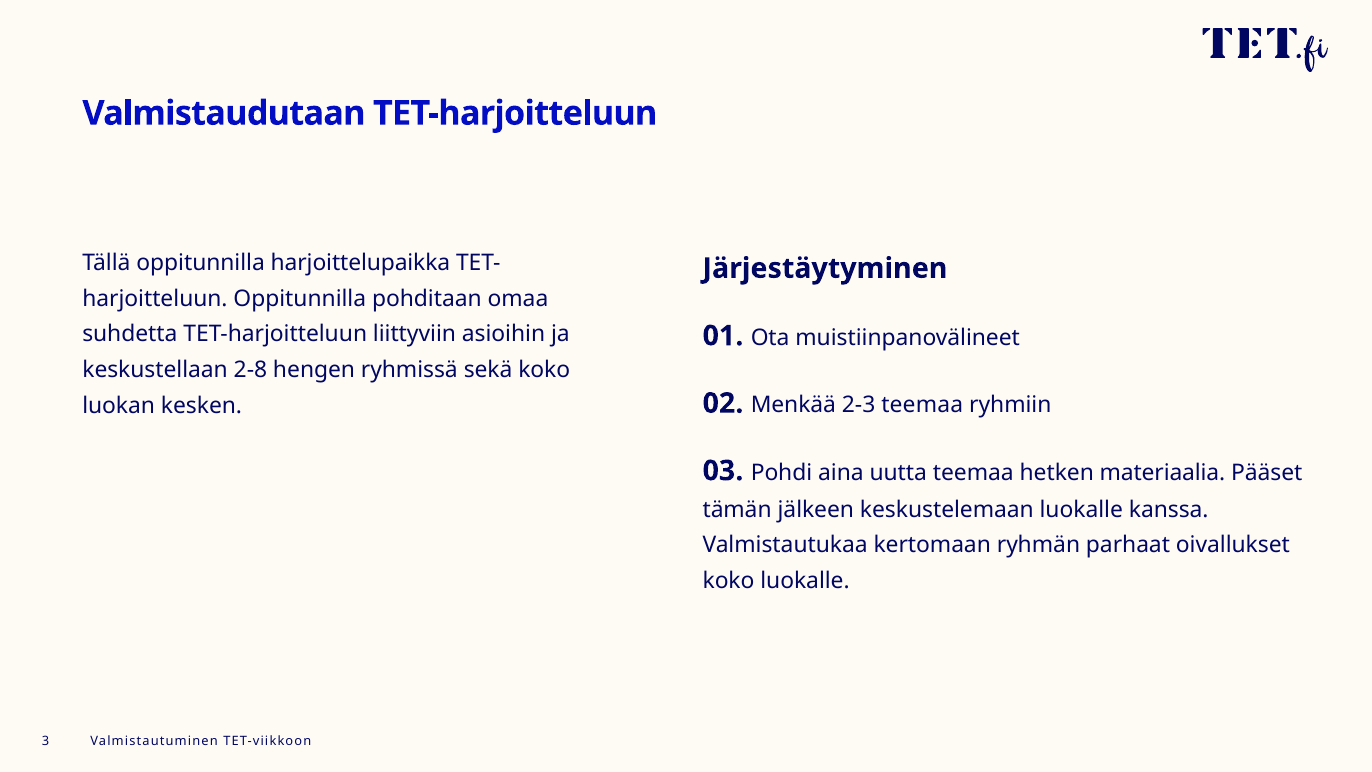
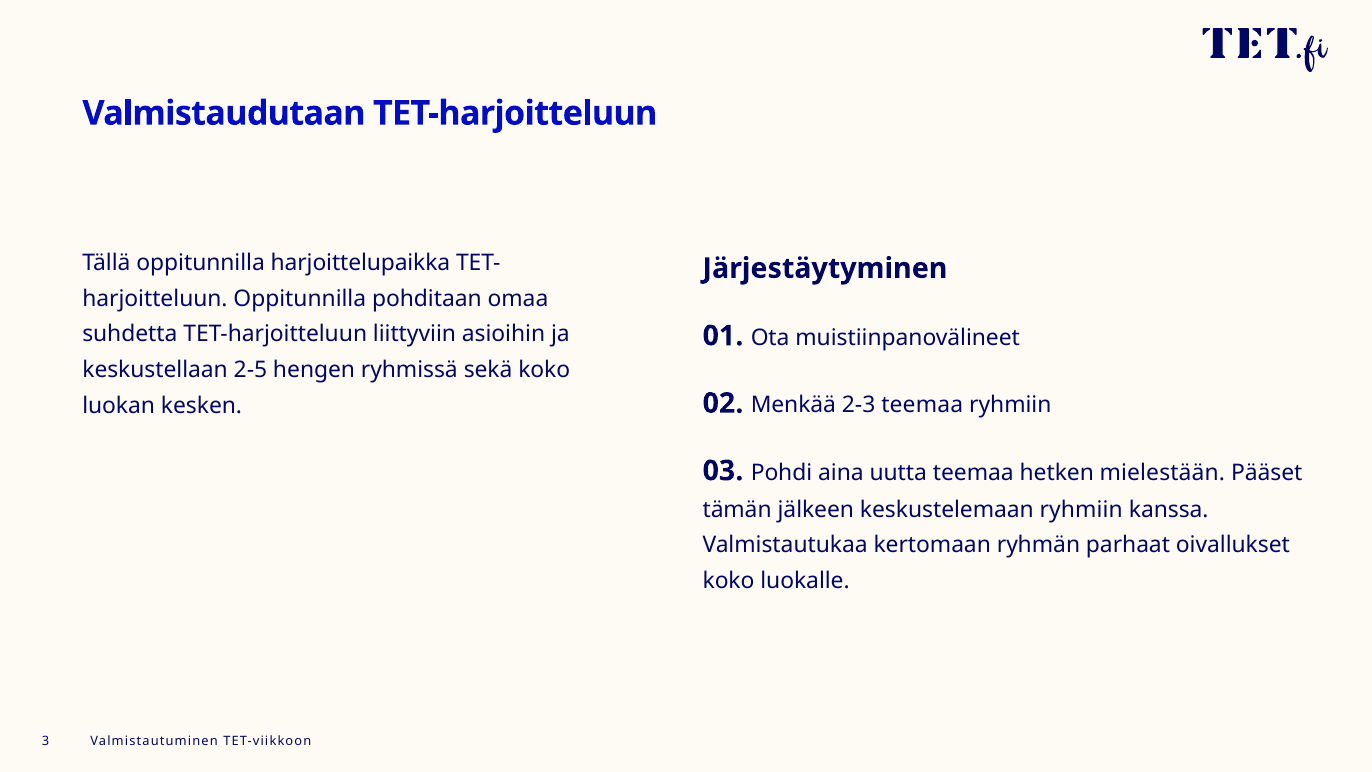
2-8: 2-8 -> 2-5 (250, 370)
materiaalia: materiaalia -> mielestään (1162, 473)
keskustelemaan luokalle: luokalle -> ryhmiin (1081, 509)
